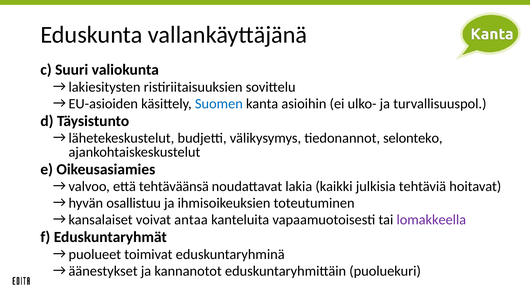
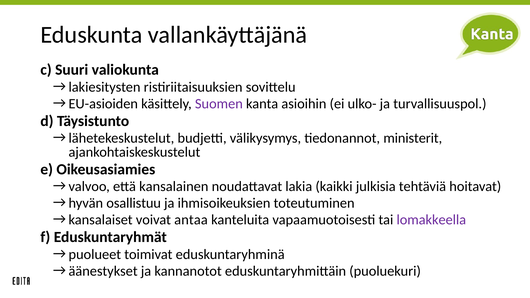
Suomen colour: blue -> purple (219, 104)
selonteko: selonteko -> ministerit (413, 138)
tehtäväänsä: tehtäväänsä -> kansalainen (174, 187)
